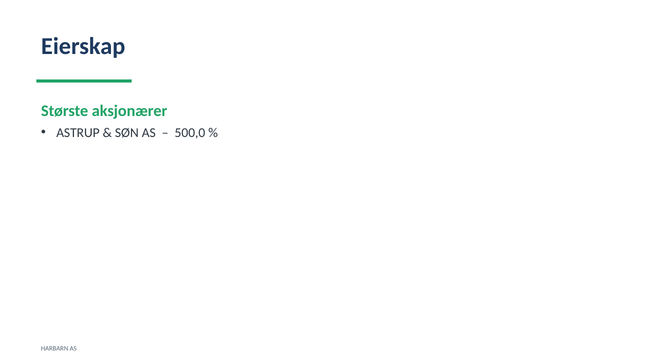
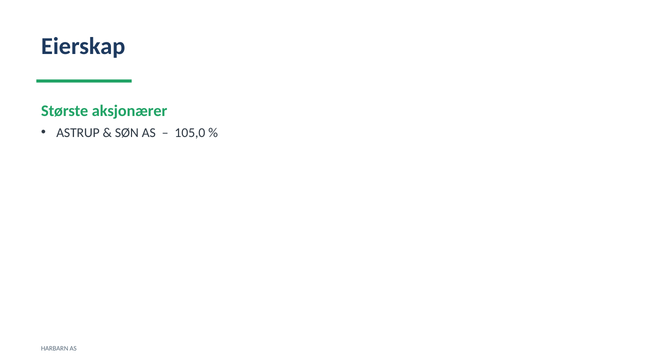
500,0: 500,0 -> 105,0 (190, 133)
